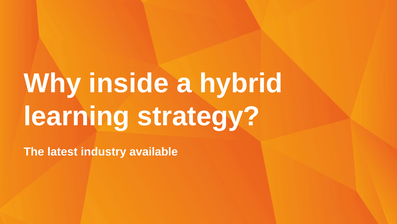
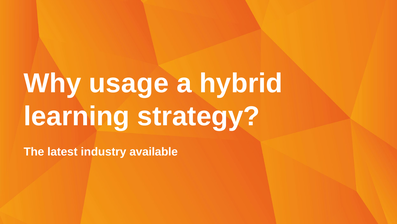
inside: inside -> usage (129, 83)
